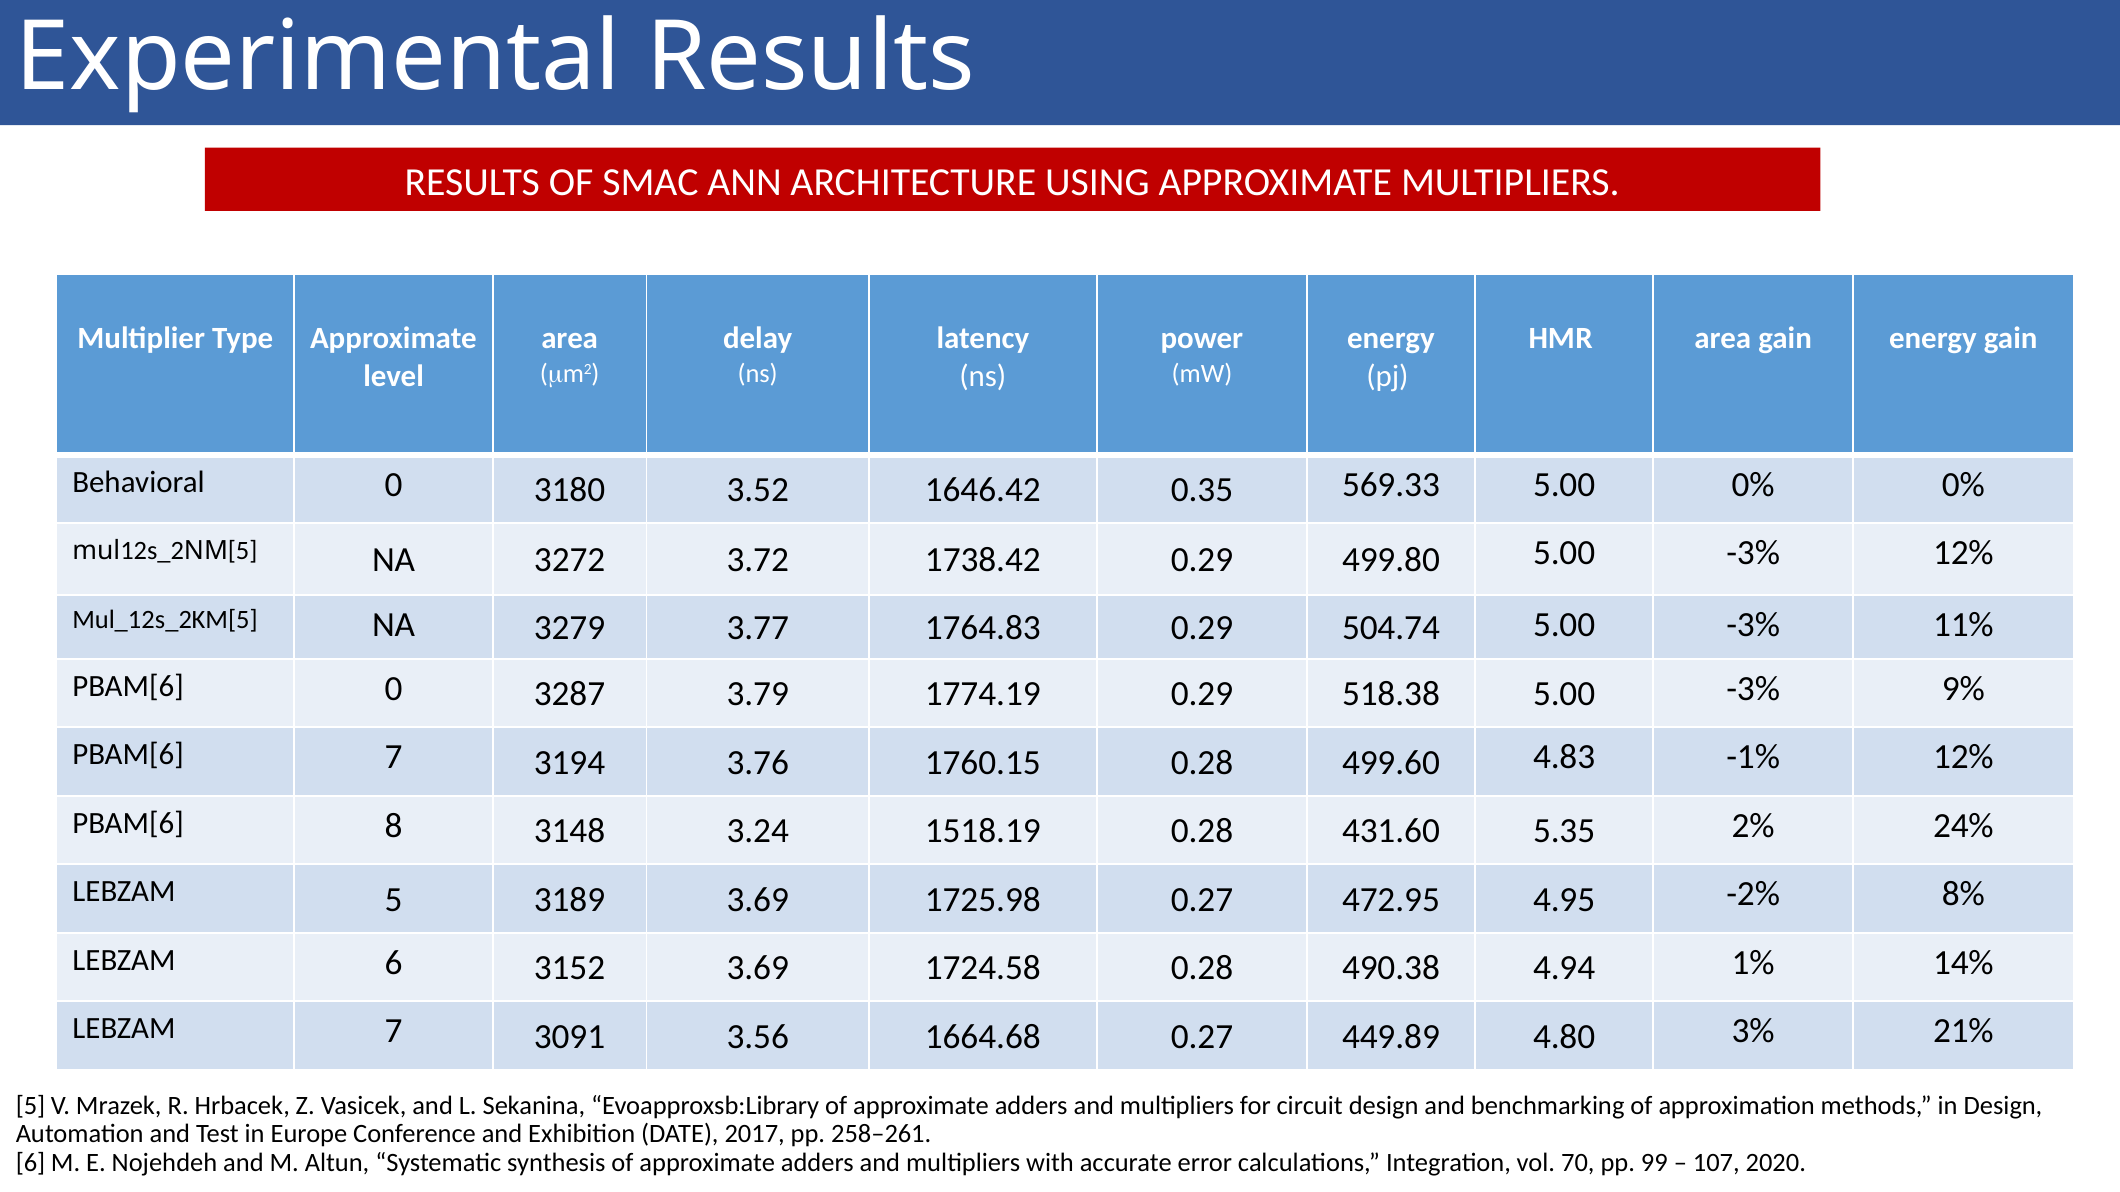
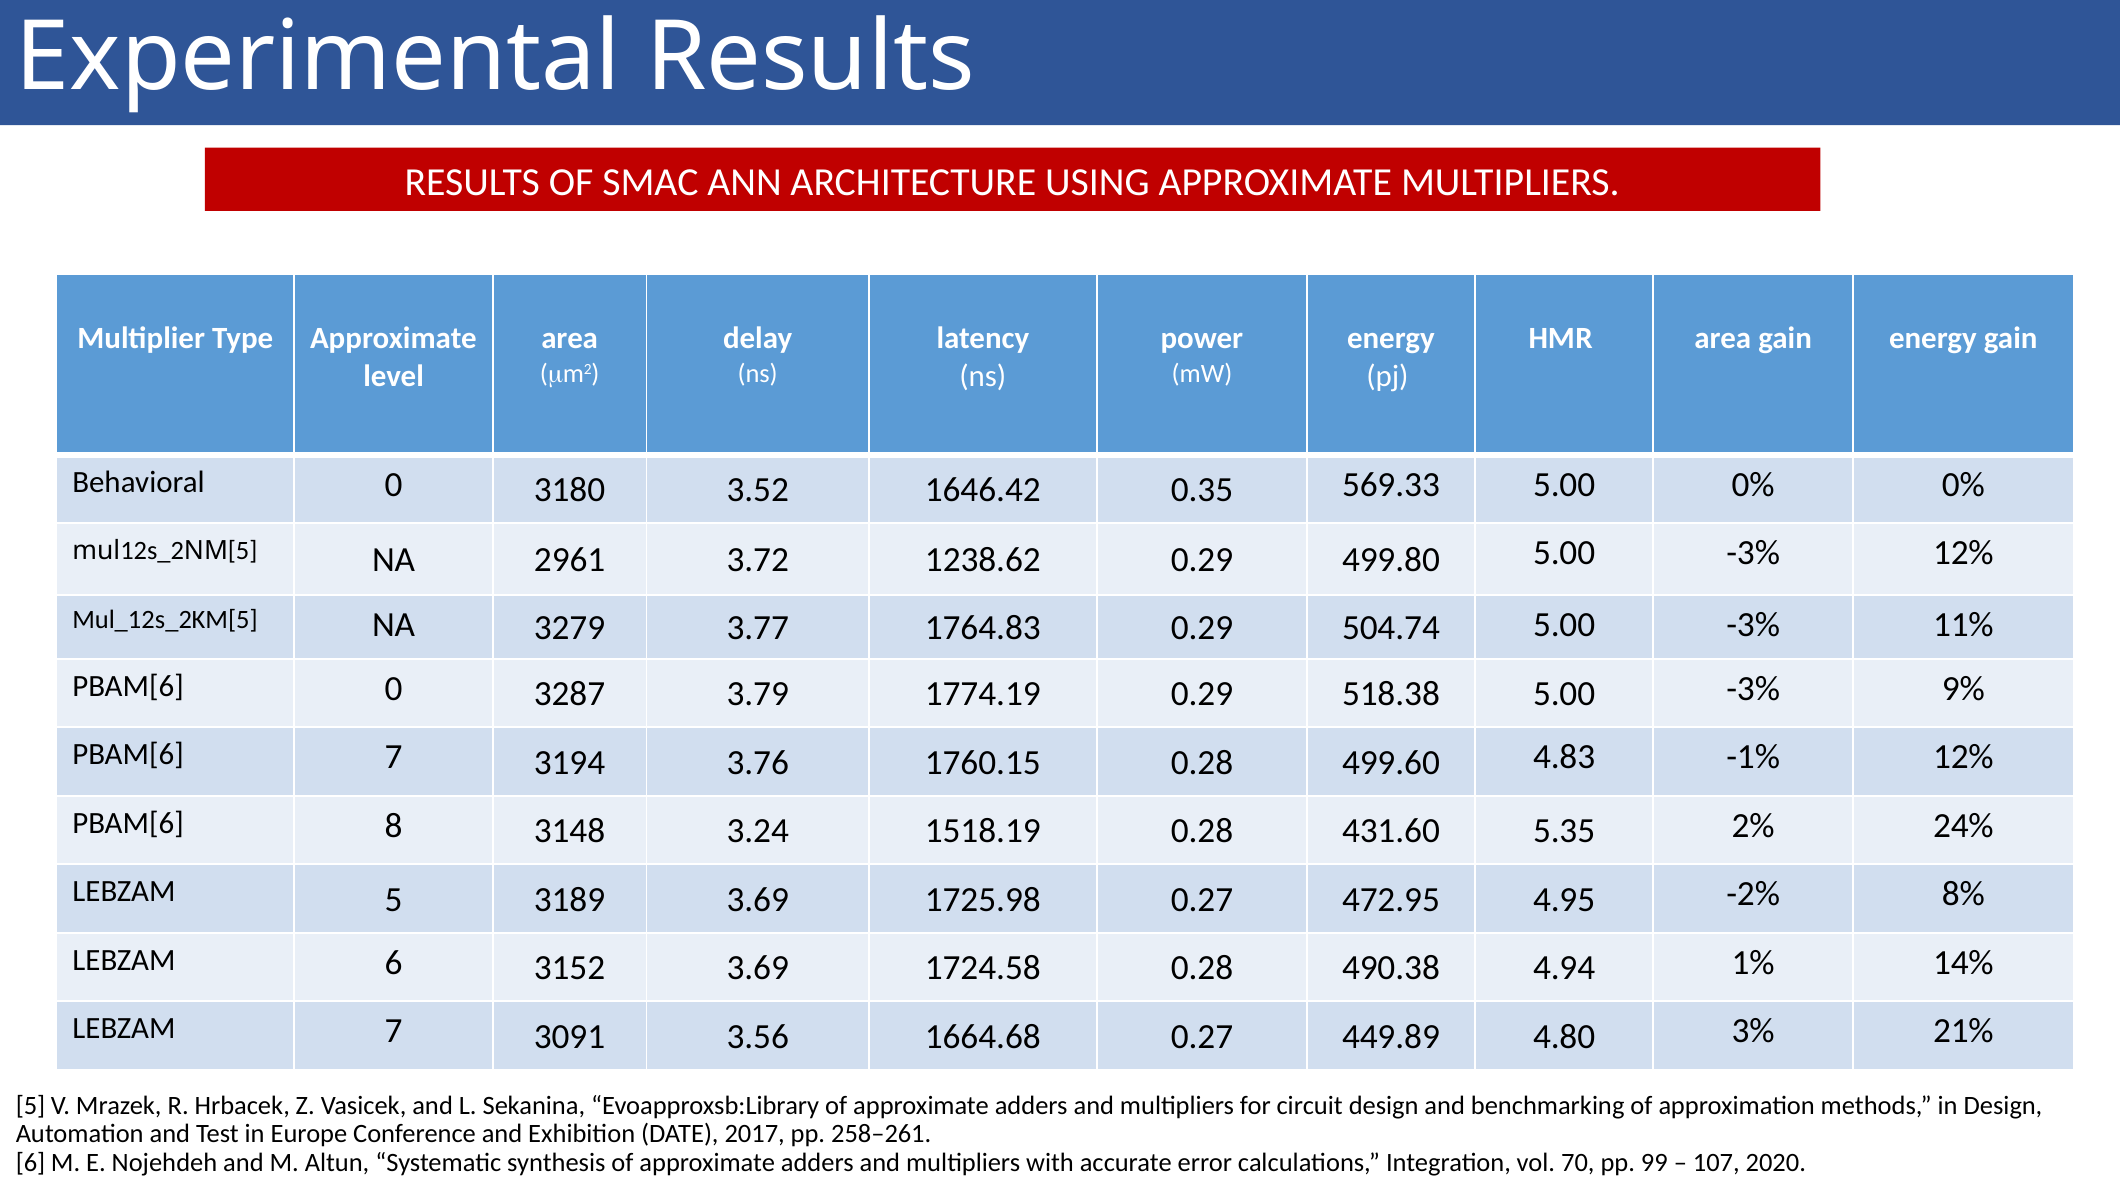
3272: 3272 -> 2961 (570, 560)
1738.42: 1738.42 -> 1238.62 (983, 560)
